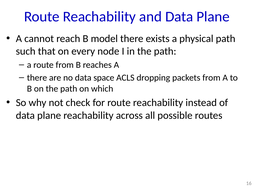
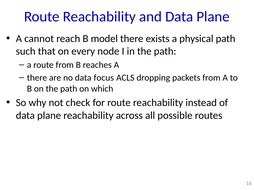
space: space -> focus (104, 78)
